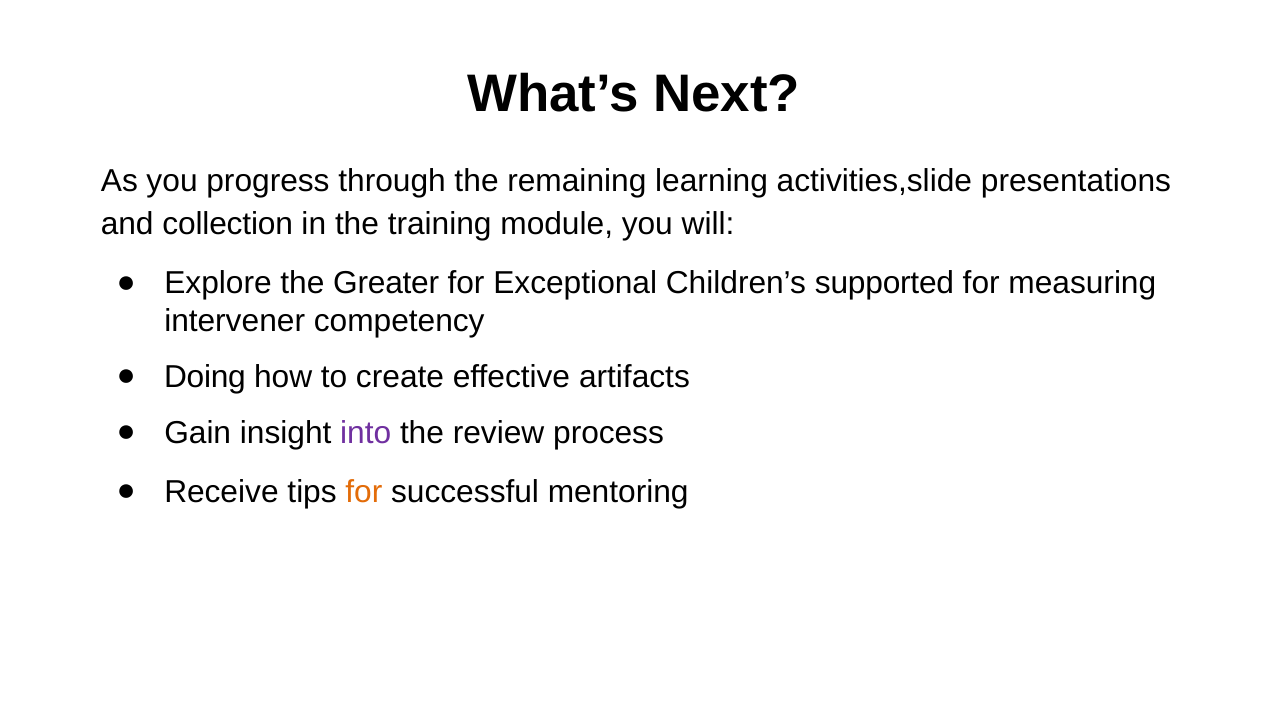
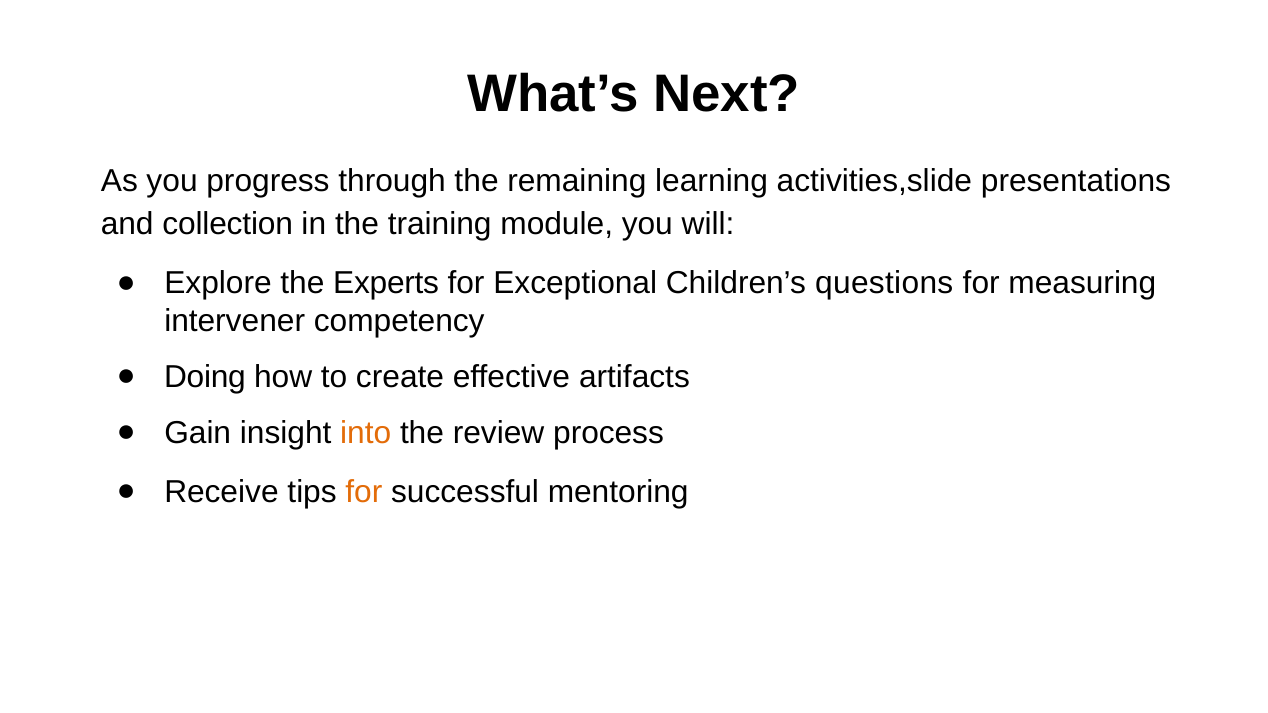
Greater: Greater -> Experts (386, 284)
supported: supported -> questions (884, 284)
into colour: purple -> orange (366, 433)
